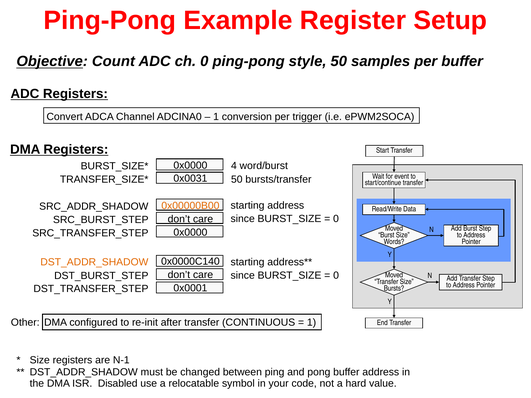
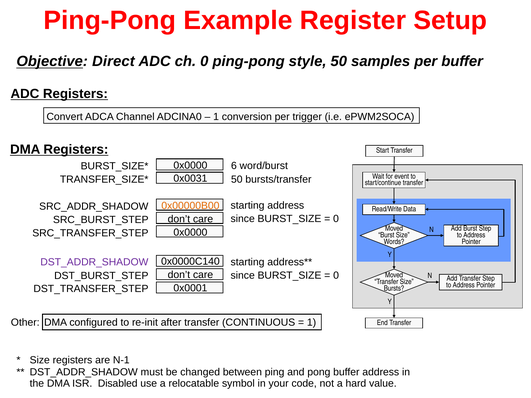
Count: Count -> Direct (113, 62)
4: 4 -> 6 (234, 166)
DST_ADDR_SHADOW colour: orange -> purple (94, 262)
